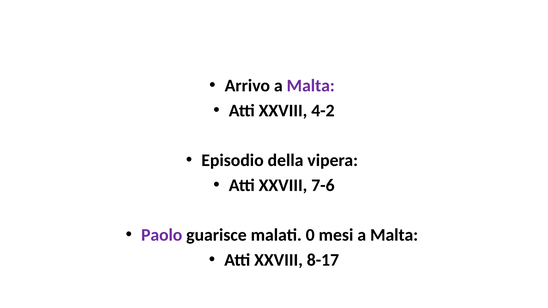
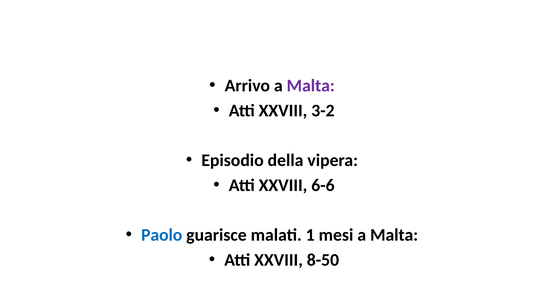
4-2: 4-2 -> 3-2 (323, 111)
7-6: 7-6 -> 6-6 (323, 185)
Paolo colour: purple -> blue (162, 235)
0: 0 -> 1 (310, 235)
8-17: 8-17 -> 8-50 (323, 260)
